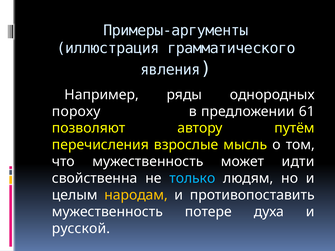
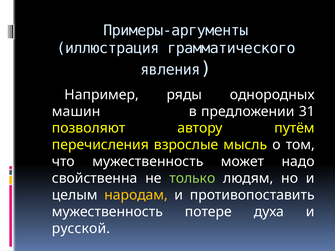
пороху: пороху -> машин (76, 112)
61: 61 -> 31 (307, 112)
идти: идти -> надо (298, 162)
только colour: light blue -> light green (192, 179)
